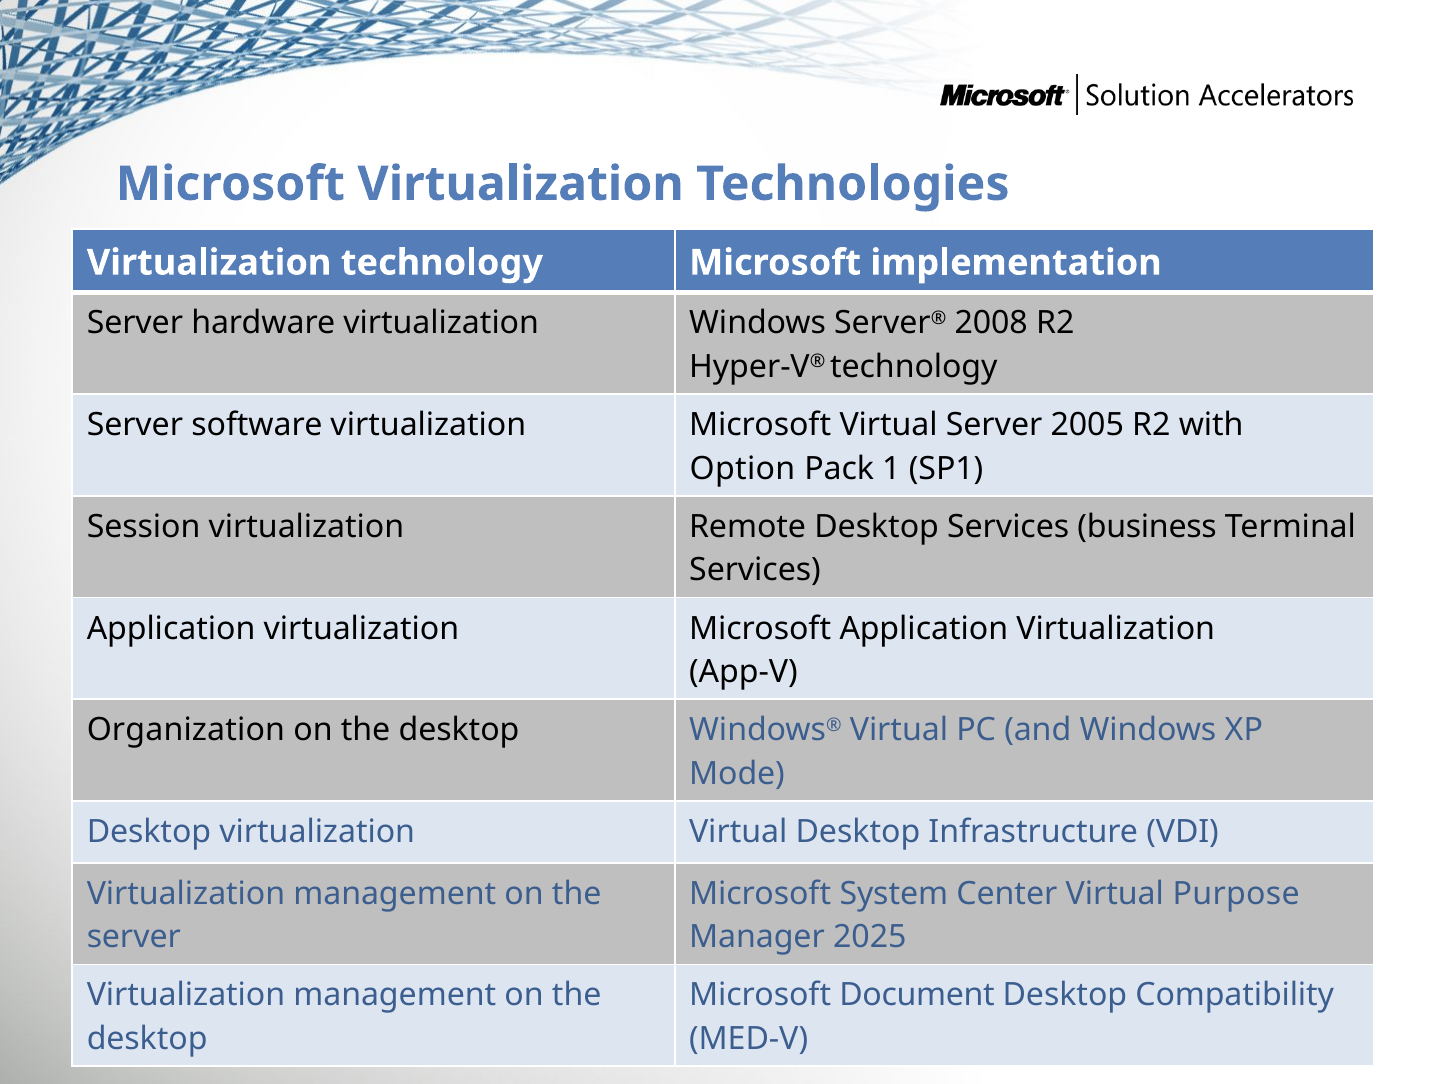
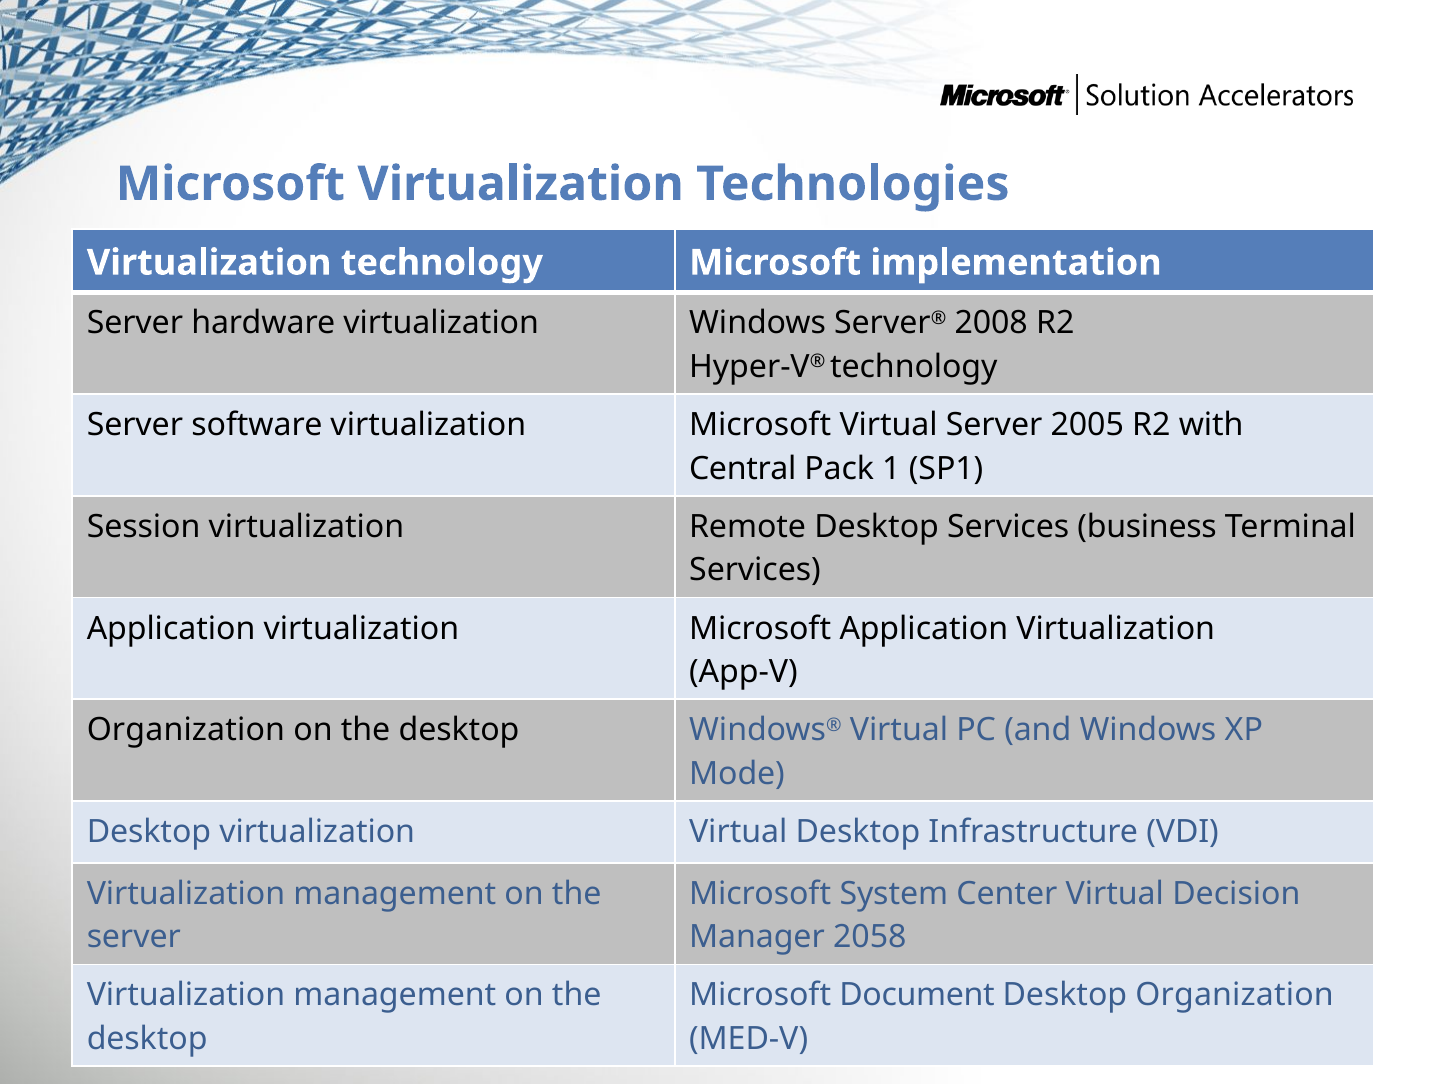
Option: Option -> Central (743, 469)
Purpose: Purpose -> Decision (1236, 894)
2025: 2025 -> 2058 (870, 938)
Desktop Compatibility: Compatibility -> Organization (1235, 996)
